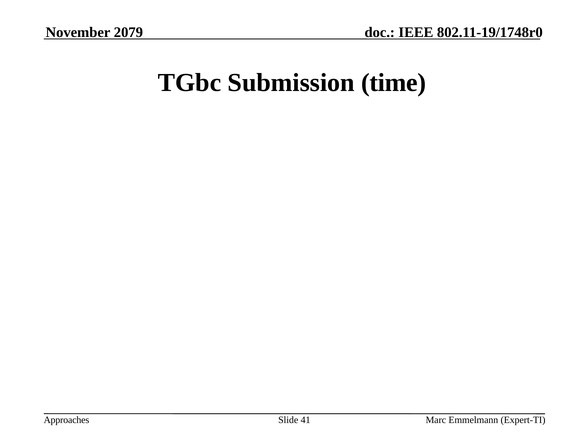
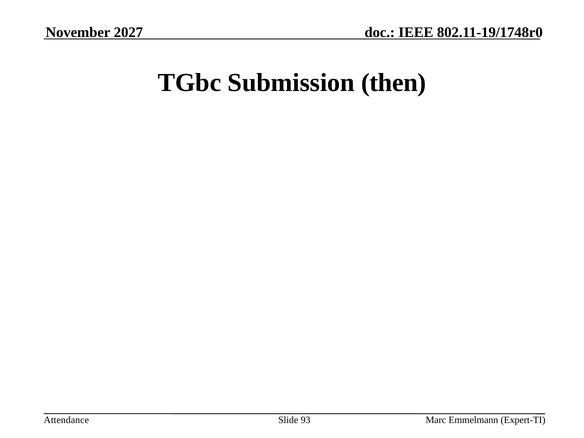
2079: 2079 -> 2027 (128, 32)
time: time -> then (394, 83)
Approaches: Approaches -> Attendance (66, 420)
41: 41 -> 93 (306, 420)
